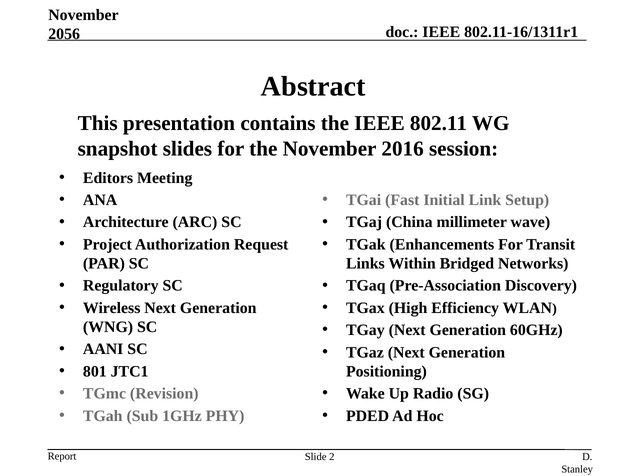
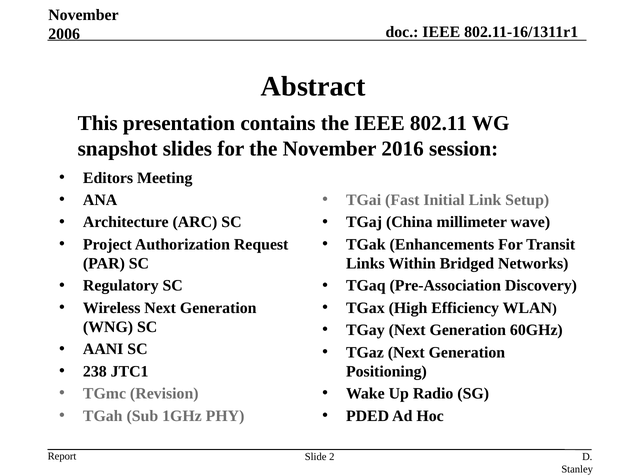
2056: 2056 -> 2006 (64, 34)
801: 801 -> 238 (95, 371)
